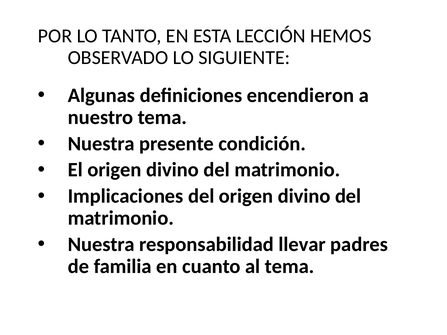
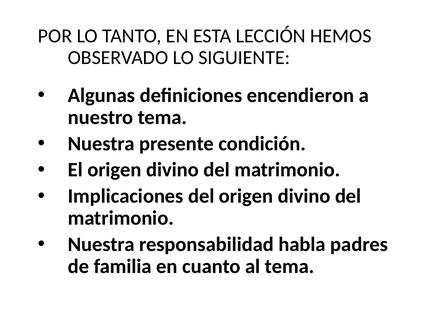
llevar: llevar -> habla (302, 245)
